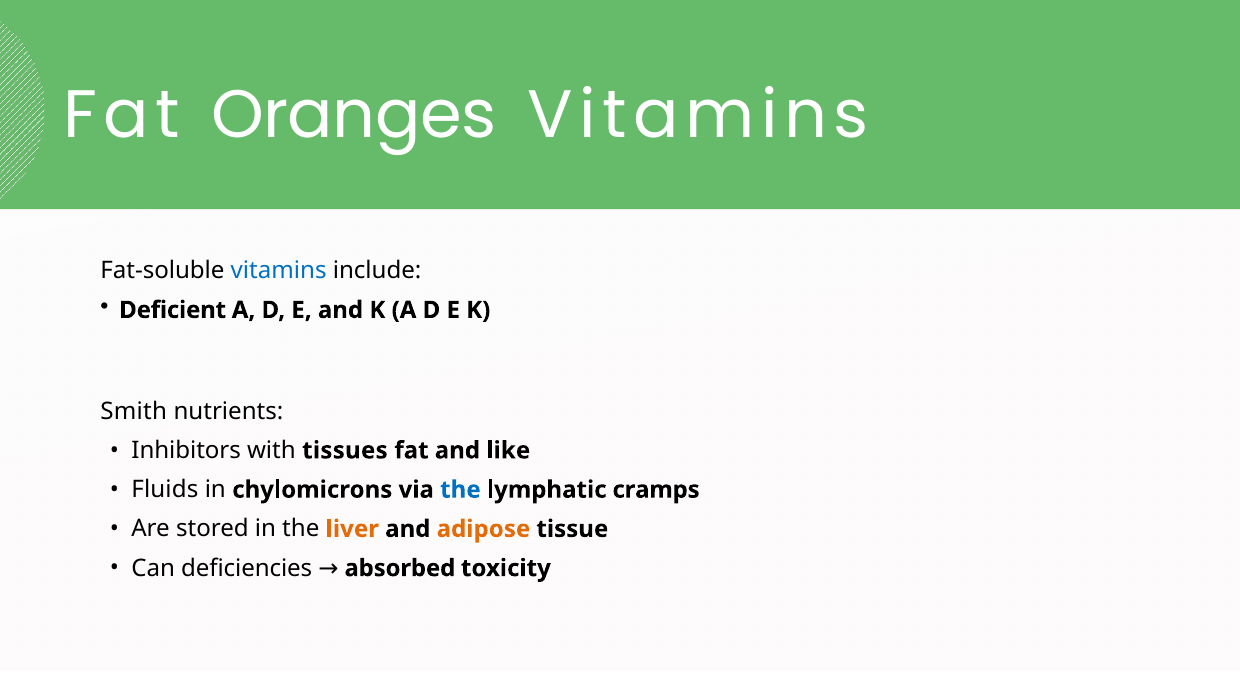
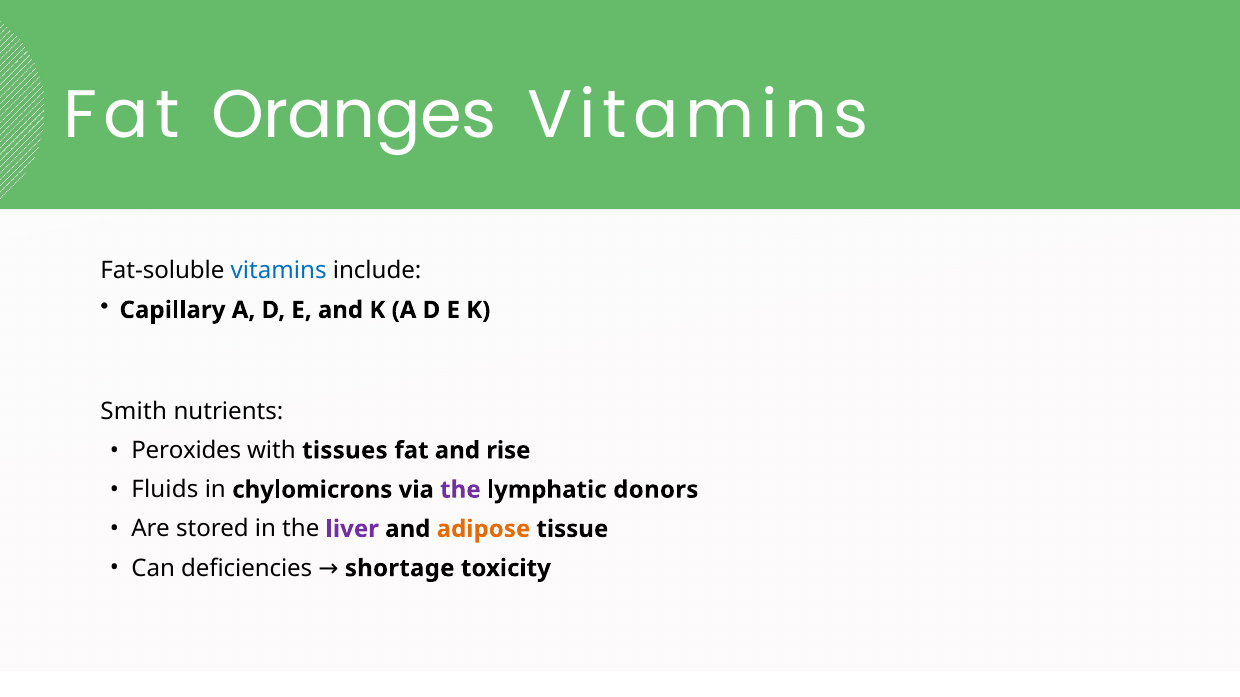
Deficient: Deficient -> Capillary (172, 310)
Inhibitors: Inhibitors -> Peroxides (186, 451)
like: like -> rise (508, 451)
the colour: blue -> purple (460, 490)
cramps: cramps -> donors (656, 490)
liver colour: orange -> purple (352, 529)
absorbed: absorbed -> shortage (400, 569)
